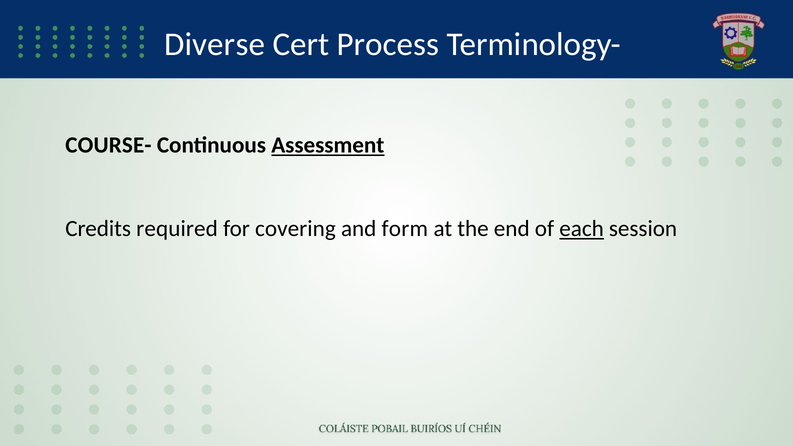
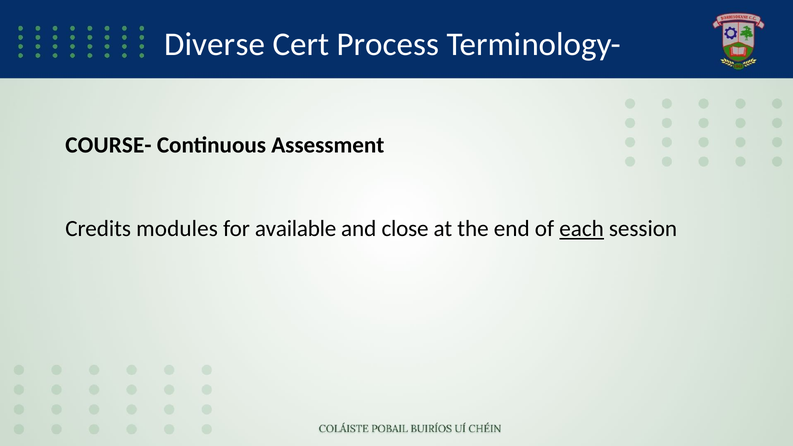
Assessment underline: present -> none (328, 145)
required: required -> modules (177, 229)
covering: covering -> available (296, 229)
form: form -> close (405, 229)
